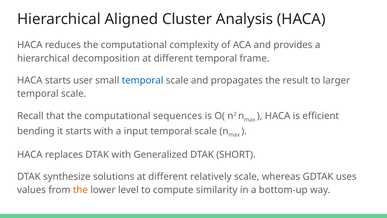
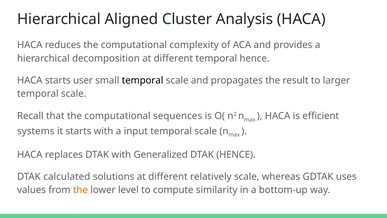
temporal frame: frame -> hence (254, 58)
temporal colour: blue -> black (143, 80)
bending: bending -> systems (36, 131)
DTAK SHORT: SHORT -> HENCE (236, 154)
synthesize: synthesize -> calculated (67, 176)
